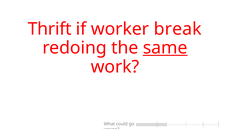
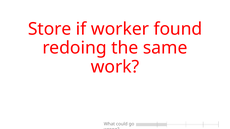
Thrift: Thrift -> Store (50, 29)
break: break -> found (178, 29)
same underline: present -> none (165, 48)
